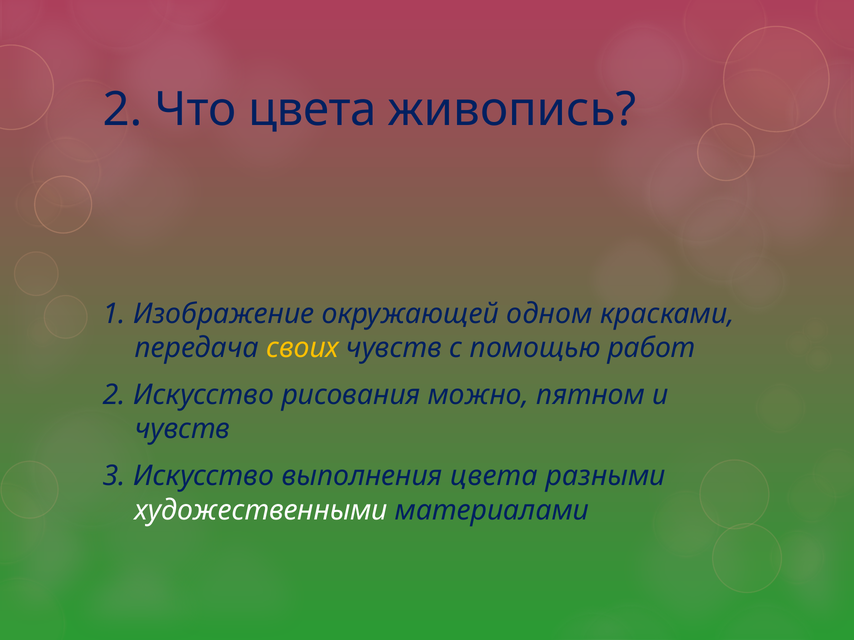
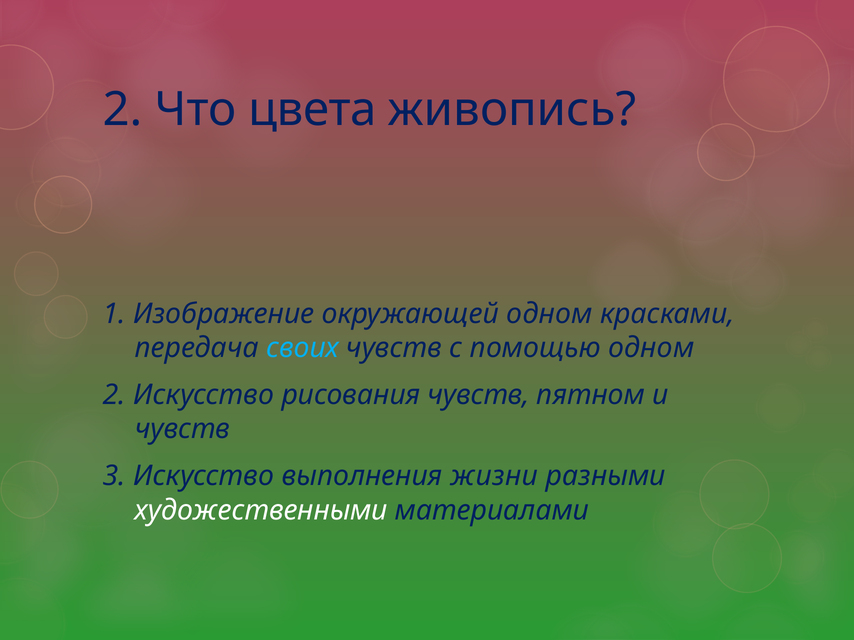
своих colour: yellow -> light blue (302, 348)
помощью работ: работ -> одном (651, 348)
рисования можно: можно -> чувств (478, 395)
выполнения цвета: цвета -> жизни (494, 476)
